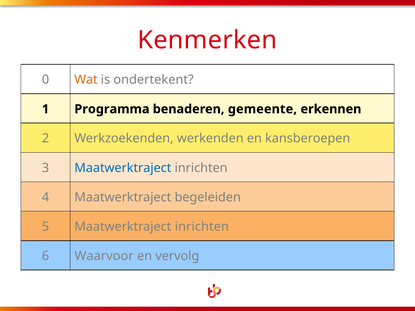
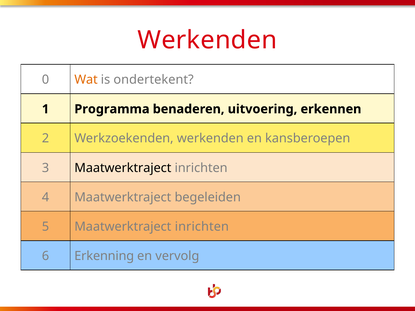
Kenmerken: Kenmerken -> Werkenden (207, 40)
gemeente: gemeente -> uitvoering (262, 109)
Maatwerktraject colour: blue -> black (123, 168)
Waarvoor: Waarvoor -> Erkenning (104, 256)
